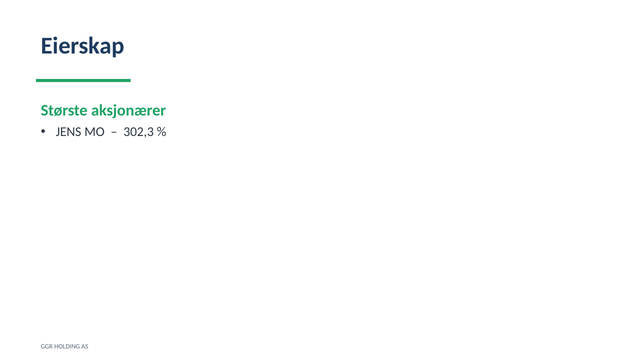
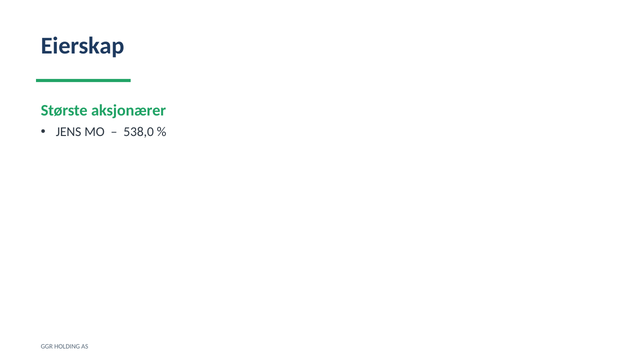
302,3: 302,3 -> 538,0 (139, 132)
